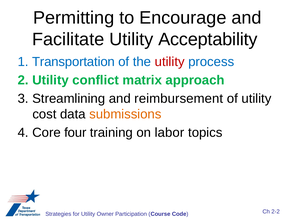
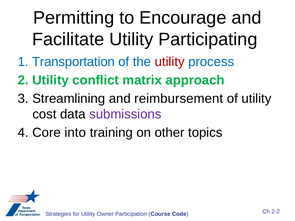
Acceptability: Acceptability -> Participating (208, 39)
submissions colour: orange -> purple (125, 114)
four: four -> into (75, 133)
labor: labor -> other (170, 133)
